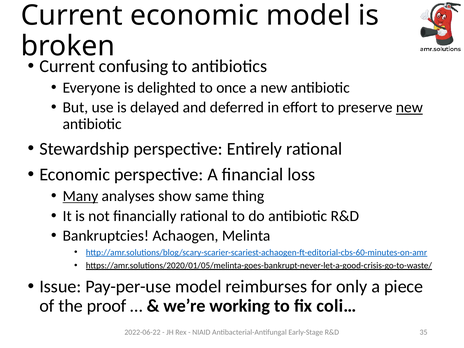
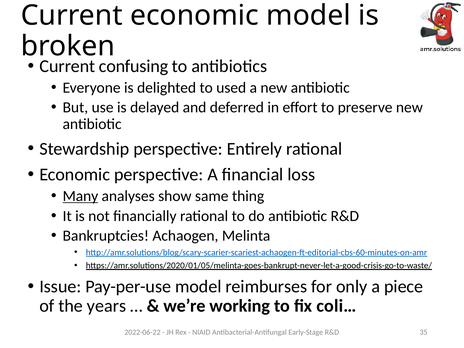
once: once -> used (231, 88)
new underline: present -> none (409, 107)
proof: proof -> years (107, 306)
